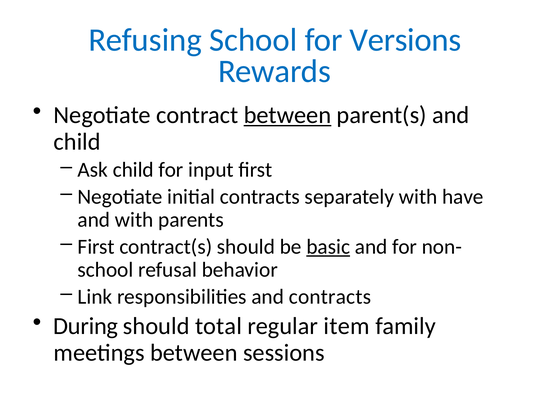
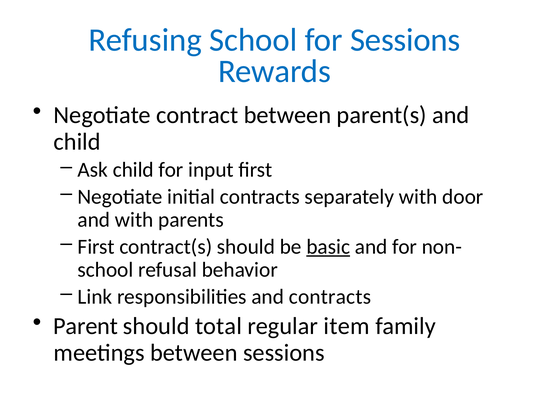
for Versions: Versions -> Sessions (405, 40)
between underline: present -> none (287, 115)
have: have -> door (463, 197)
During: During -> Parent (86, 326)
